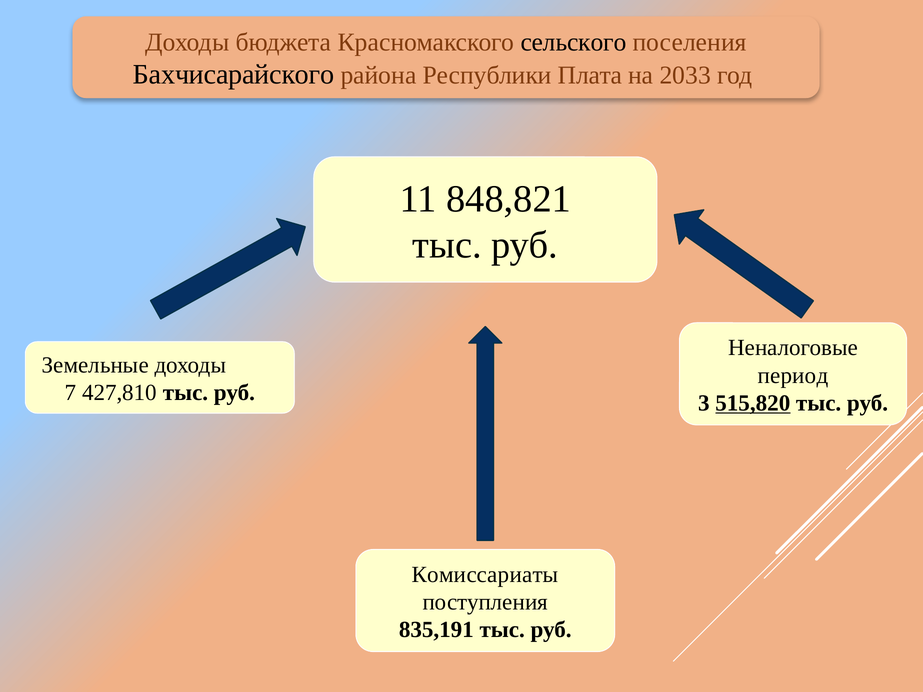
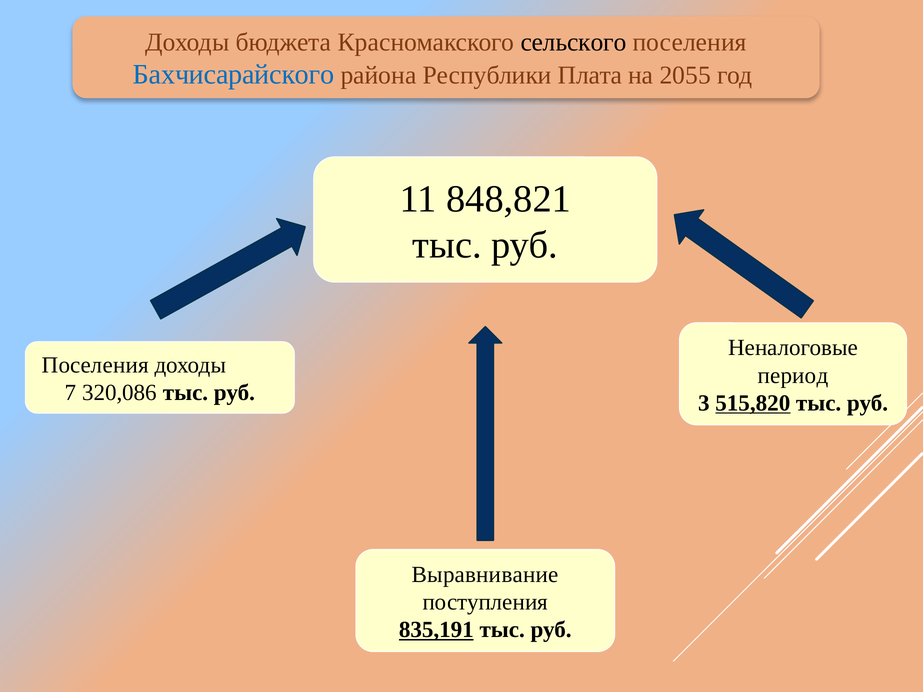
Бахчисарайского colour: black -> blue (234, 75)
2033: 2033 -> 2055 (685, 75)
Земельные: Земельные -> Поселения (95, 365)
427,810: 427,810 -> 320,086 (120, 393)
Комиссариаты: Комиссариаты -> Выравнивание (485, 575)
835,191 underline: none -> present (436, 630)
